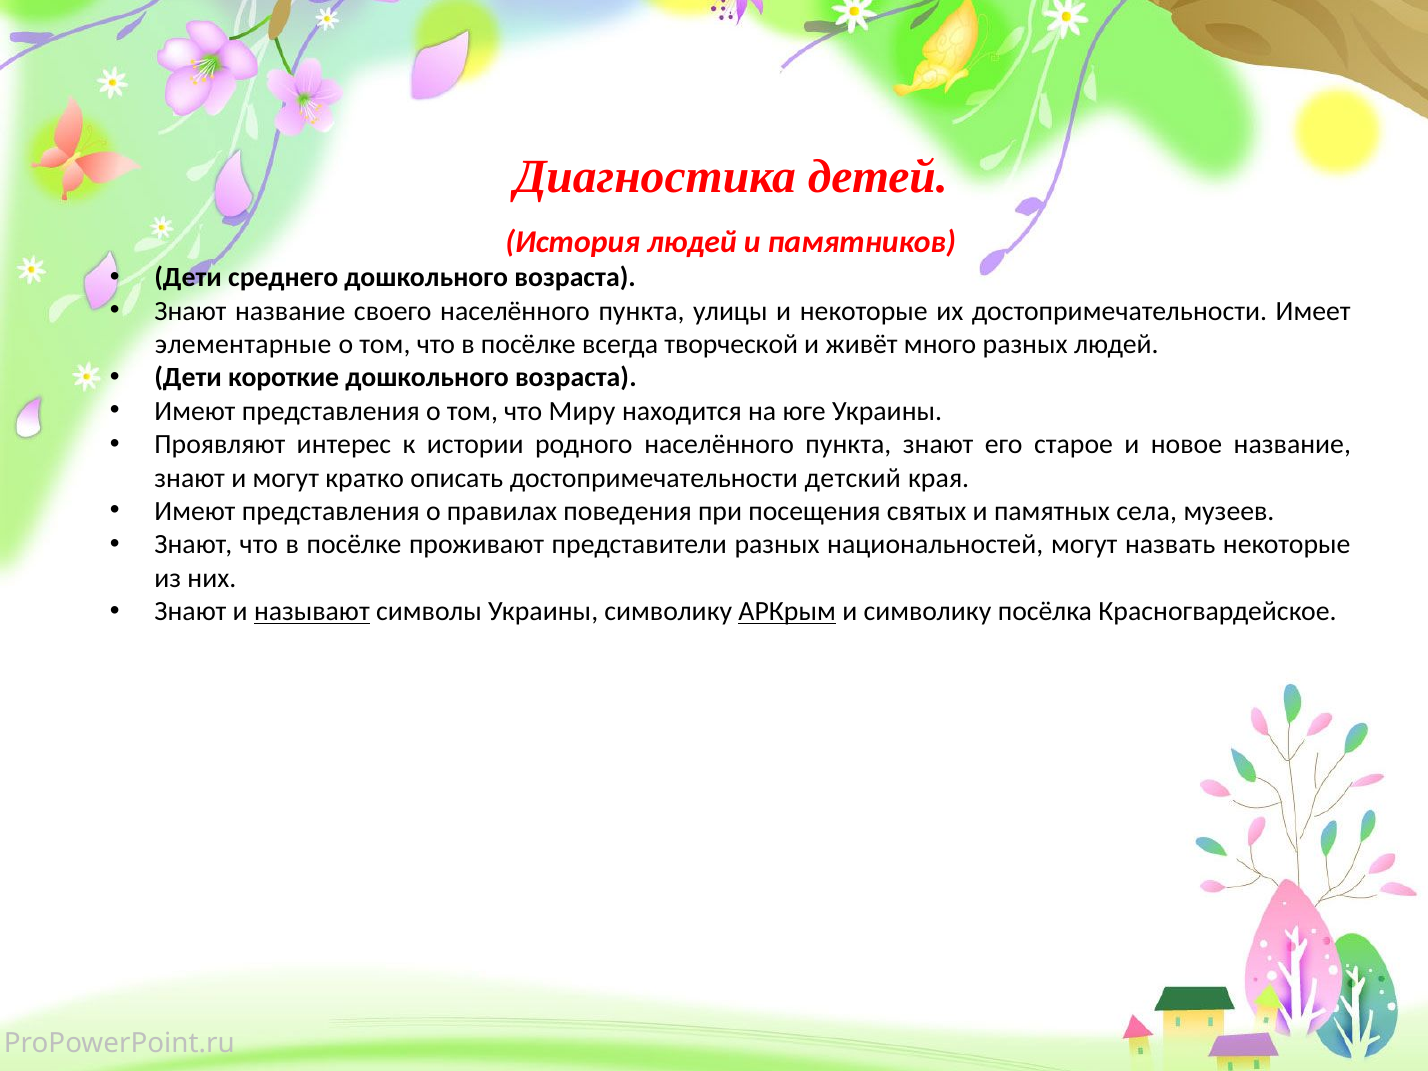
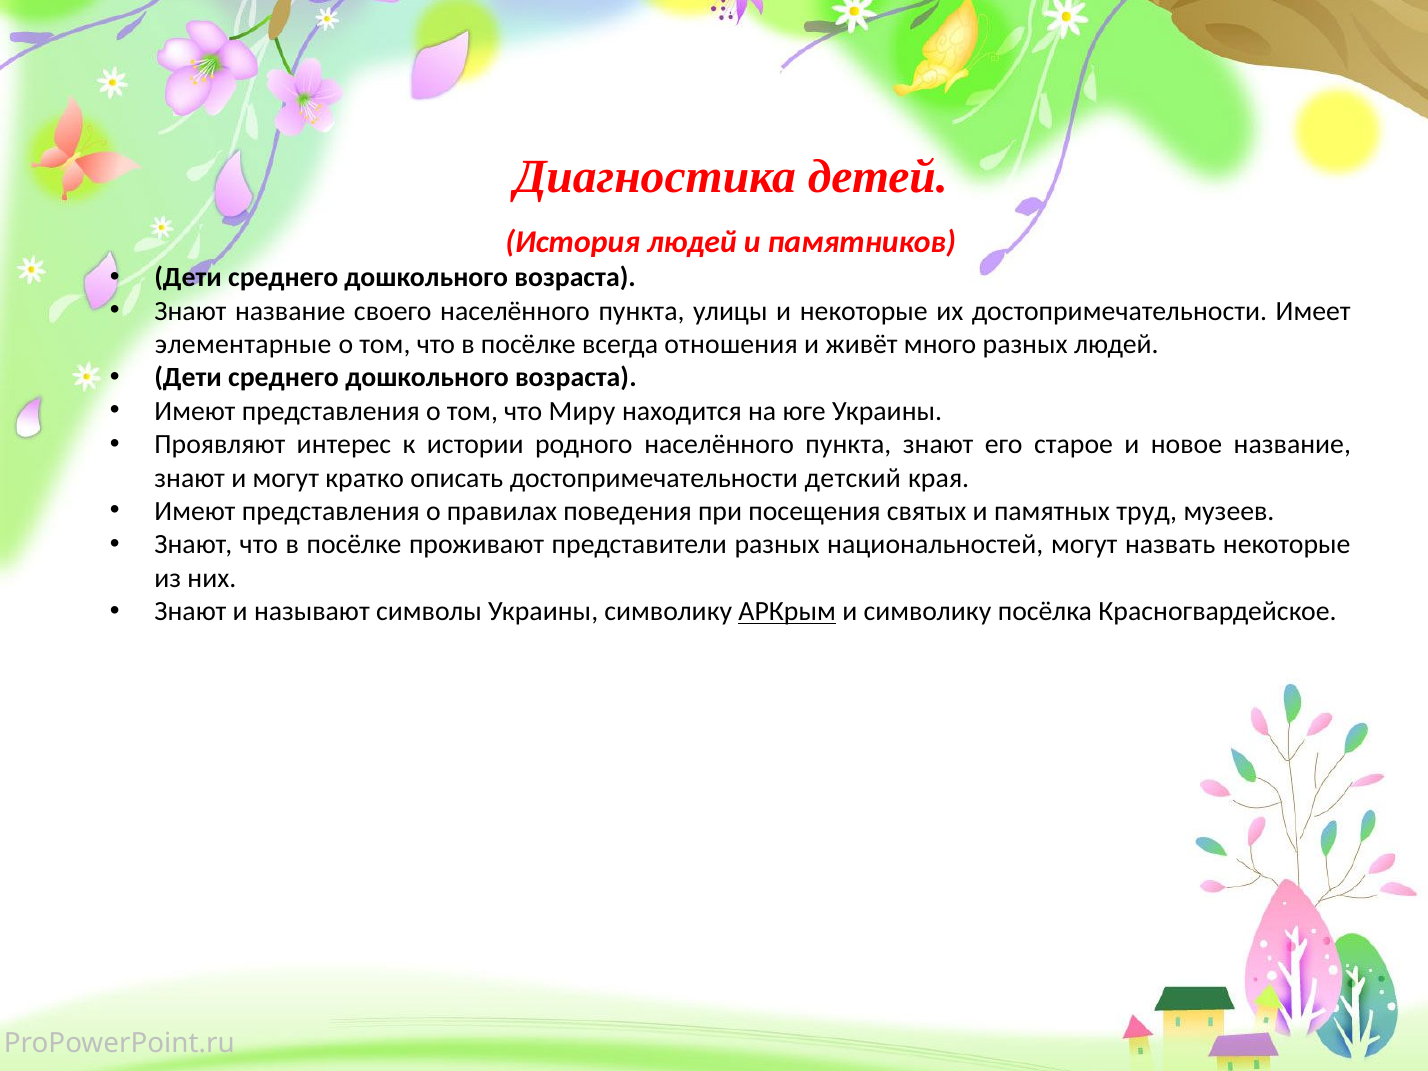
творческой: творческой -> отношения (731, 344)
короткие: короткие -> среднего (283, 378)
села: села -> труд (1147, 511)
называют underline: present -> none (312, 611)
